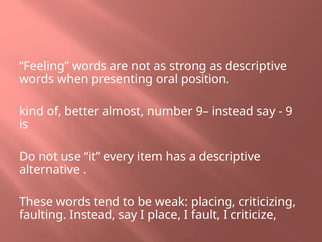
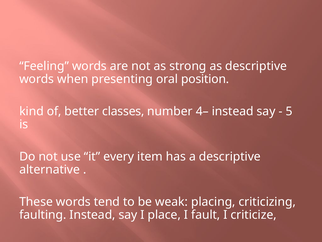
almost: almost -> classes (123, 111)
9–: 9– -> 4– (202, 111)
9: 9 -> 5 (289, 111)
